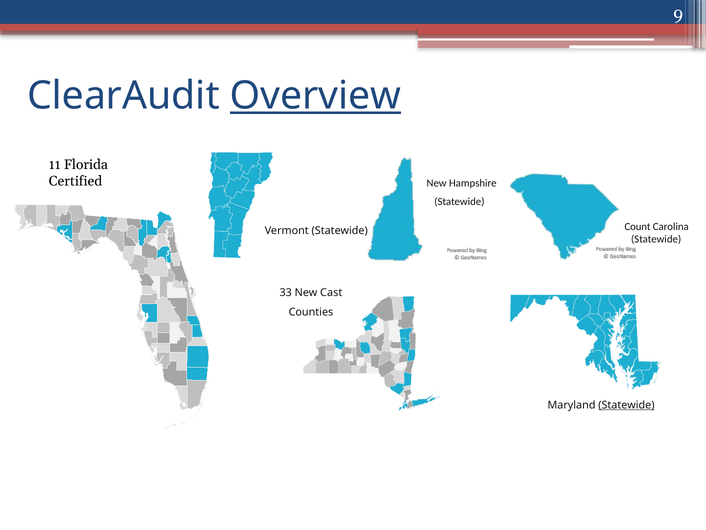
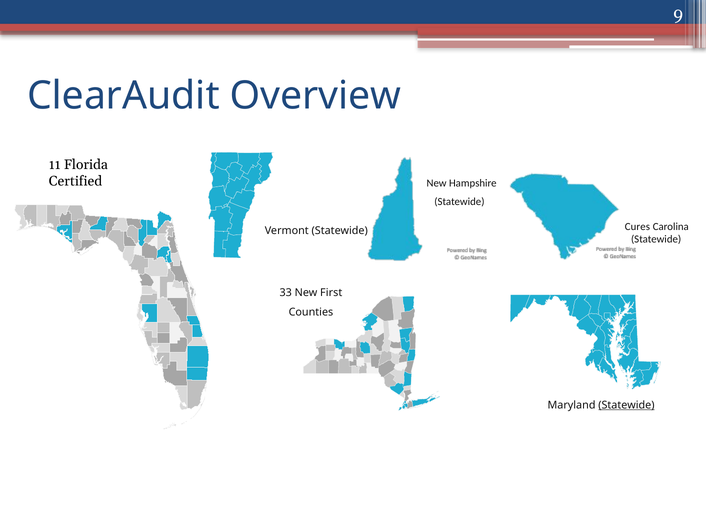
Overview underline: present -> none (315, 96)
Count: Count -> Cures (637, 227)
Cast: Cast -> First (331, 293)
